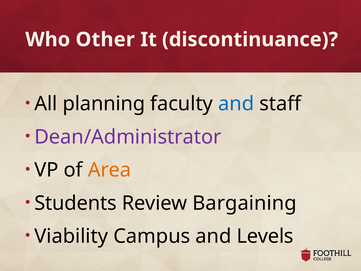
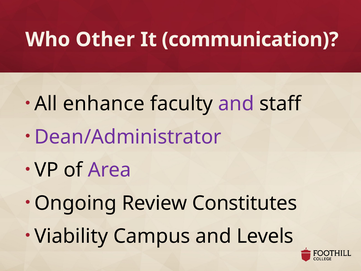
discontinuance: discontinuance -> communication (250, 40)
planning: planning -> enhance (104, 104)
and colour: blue -> purple (236, 104)
Area colour: orange -> purple (109, 170)
Students: Students -> Ongoing (75, 203)
Bargaining: Bargaining -> Constitutes (245, 203)
